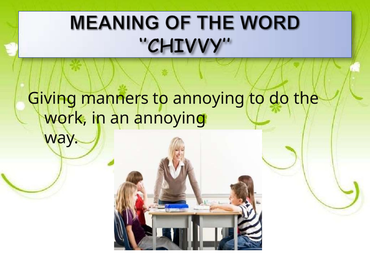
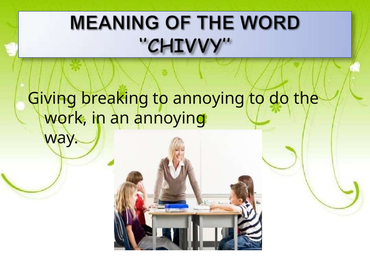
manners: manners -> breaking (115, 98)
